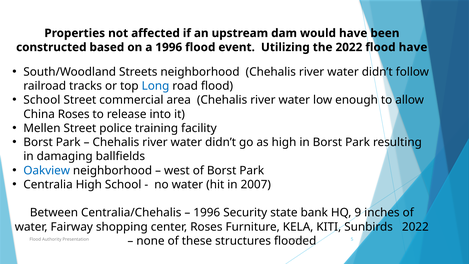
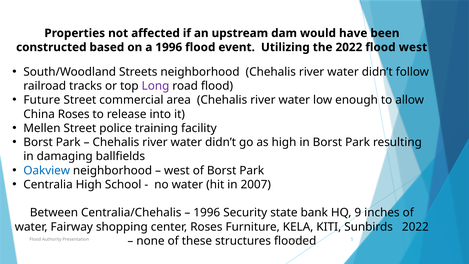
flood have: have -> west (413, 47)
Long colour: blue -> purple (156, 86)
School: School -> Future (42, 100)
